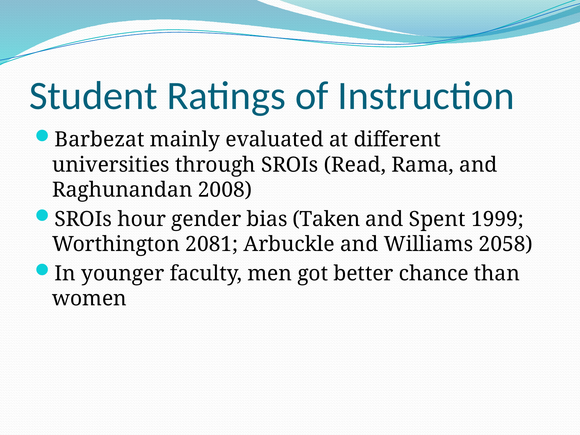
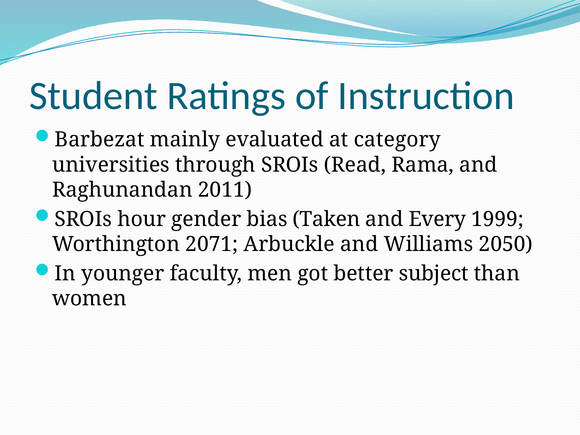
different: different -> category (397, 140)
2008: 2008 -> 2011 (225, 190)
Spent: Spent -> Every (437, 219)
2081: 2081 -> 2071 (212, 244)
2058: 2058 -> 2050 (506, 244)
chance: chance -> subject (434, 274)
